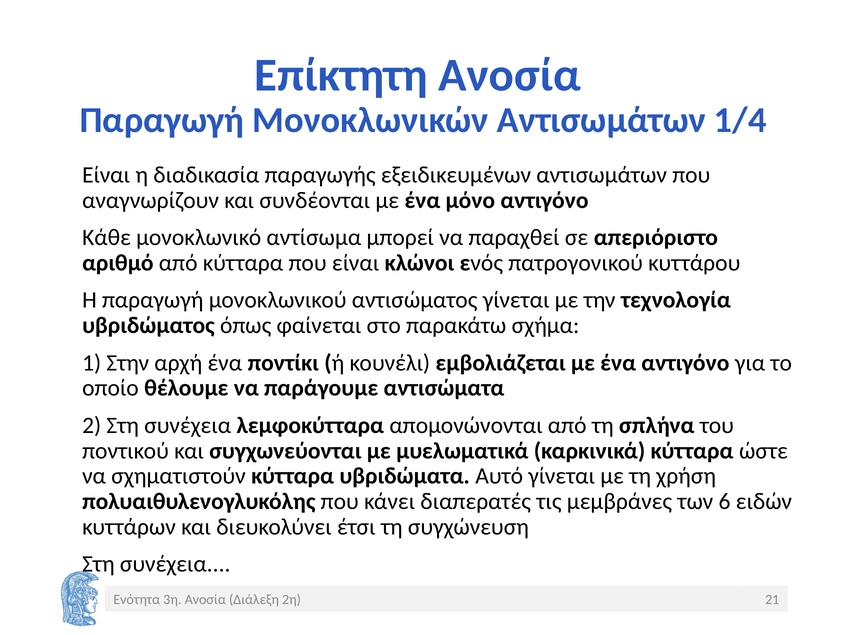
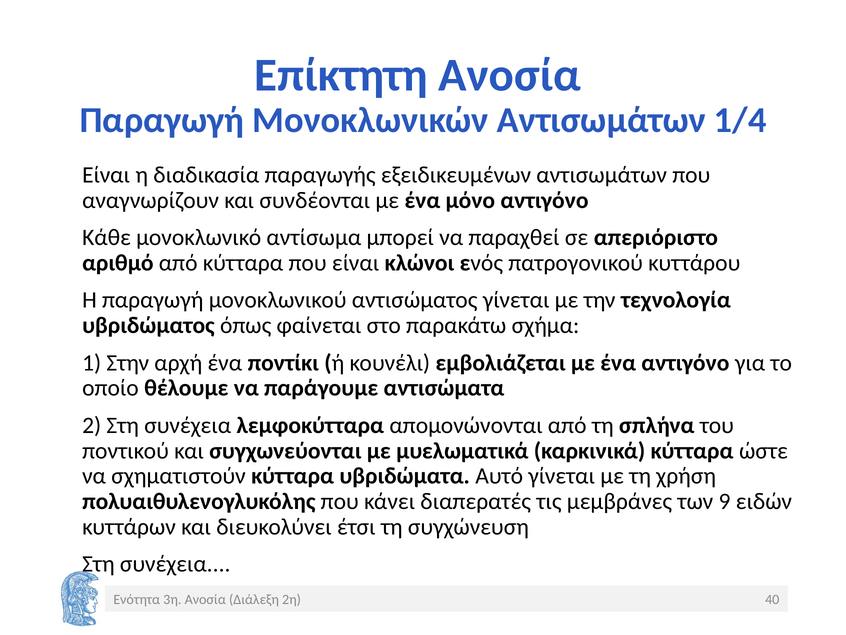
6: 6 -> 9 (725, 501)
21: 21 -> 40 (772, 599)
